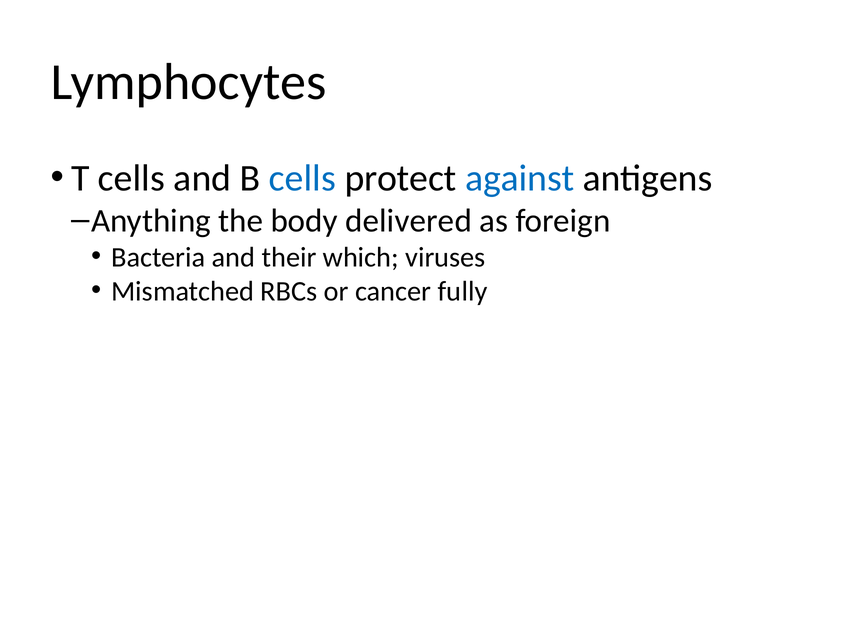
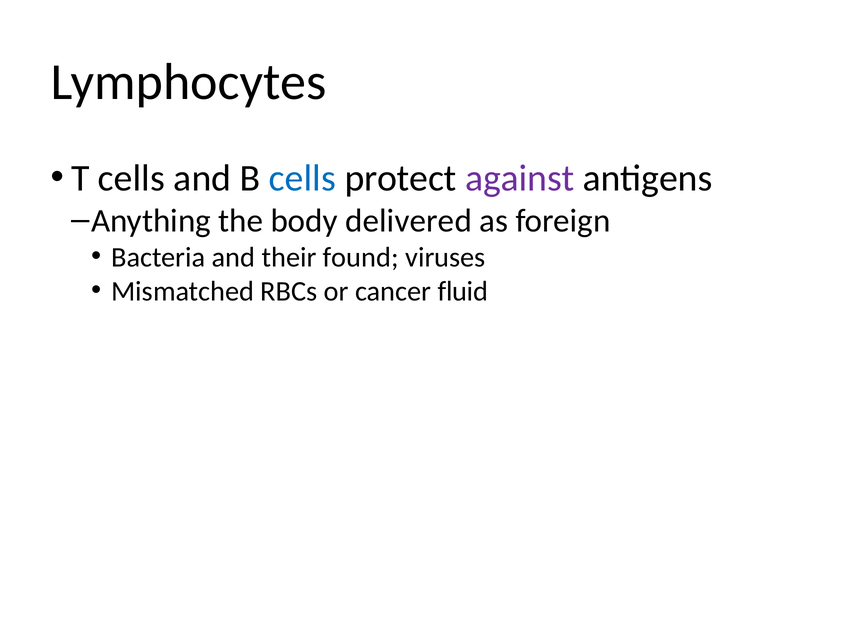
against colour: blue -> purple (520, 178)
which: which -> found (361, 257)
fully: fully -> fluid (463, 291)
